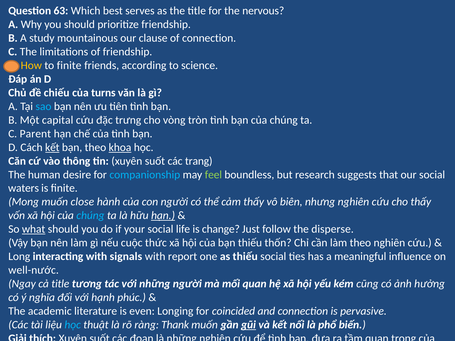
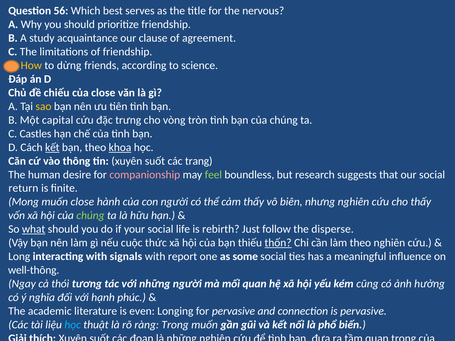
63: 63 -> 56 (61, 11)
mountainous: mountainous -> acquaintance (88, 38)
of connection: connection -> agreement (209, 38)
to finite: finite -> dừng (69, 66)
của turns: turns -> close (103, 93)
sao colour: light blue -> yellow (43, 106)
Parent: Parent -> Castles (35, 134)
companionship colour: light blue -> pink (145, 175)
waters: waters -> return (23, 188)
chúng colour: light blue -> light green (90, 216)
hạn underline: present -> none (163, 216)
change: change -> rebirth (221, 229)
thốn underline: none -> present (278, 243)
as thiếu: thiếu -> some (245, 257)
well-nước: well-nước -> well-thông (34, 270)
cả title: title -> thói (60, 284)
for coincided: coincided -> pervasive (234, 311)
Thank: Thank -> Trong (175, 325)
gũi underline: present -> none (249, 325)
